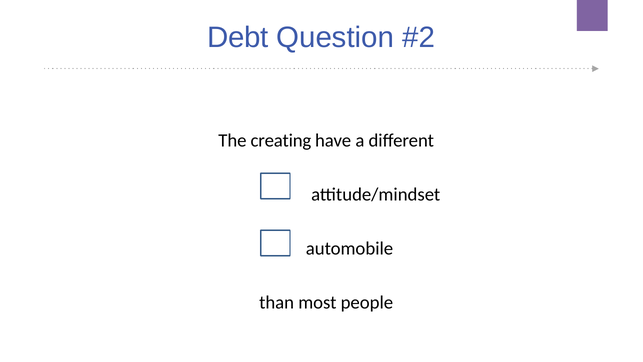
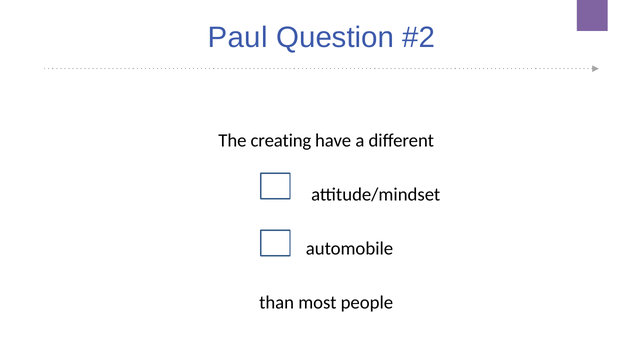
Debt: Debt -> Paul (238, 37)
